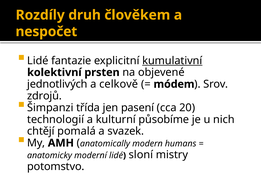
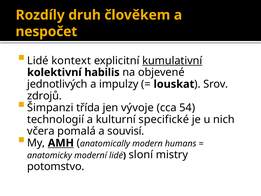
fantazie: fantazie -> kontext (71, 61)
prsten: prsten -> habilis (102, 72)
celkově: celkově -> impulzy (119, 84)
módem: módem -> louskat (174, 84)
pasení: pasení -> vývoje (137, 108)
20: 20 -> 54 (187, 108)
působíme: působíme -> specifické (164, 119)
chtějí: chtějí -> včera (41, 131)
svazek: svazek -> souvisí (126, 131)
AMH underline: none -> present (61, 143)
